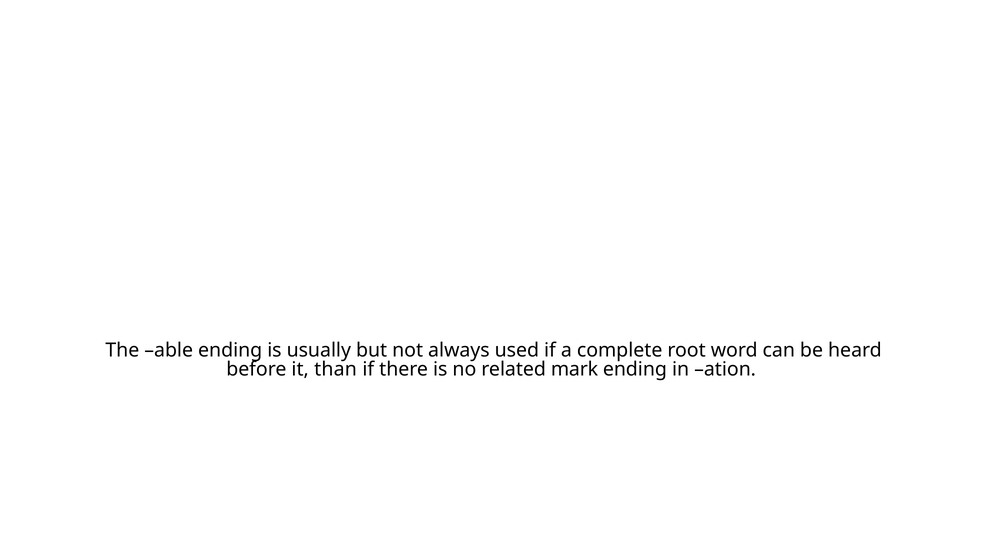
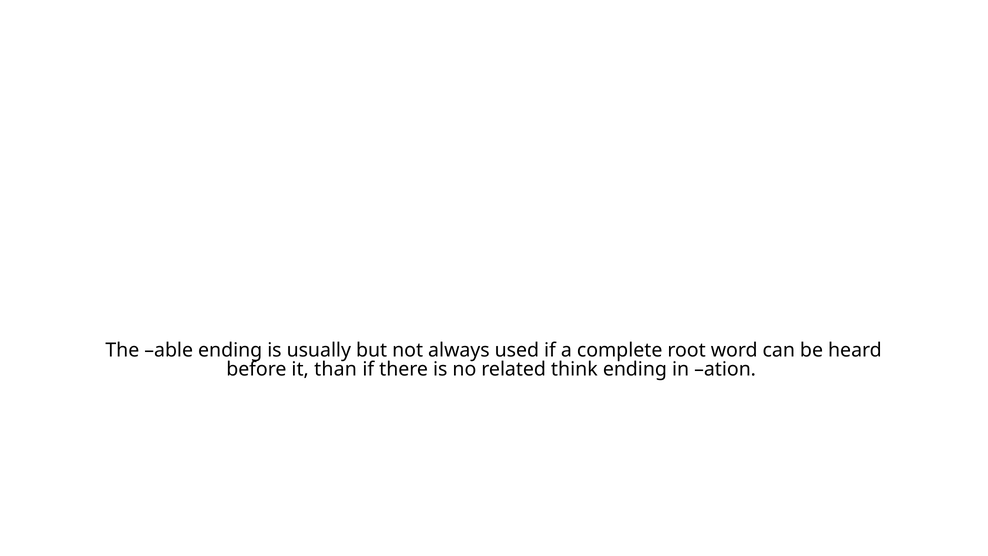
mark: mark -> think (574, 369)
